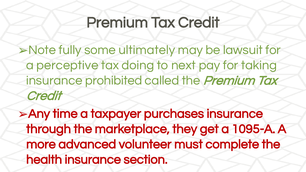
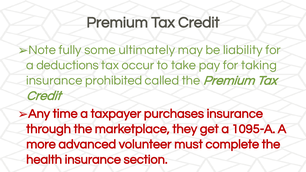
lawsuit: lawsuit -> liability (243, 50)
perceptive: perceptive -> deductions (68, 65)
doing: doing -> occur (138, 65)
next: next -> take (184, 65)
